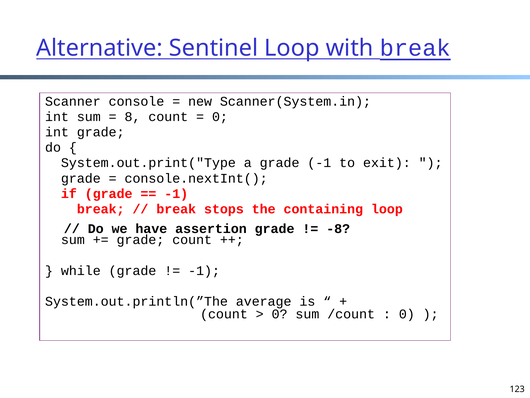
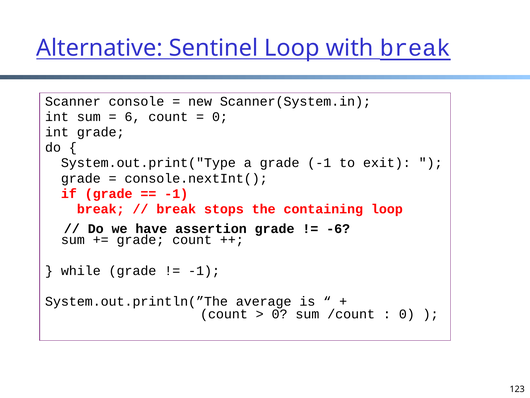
8: 8 -> 6 (133, 117)
-8: -8 -> -6 (338, 229)
